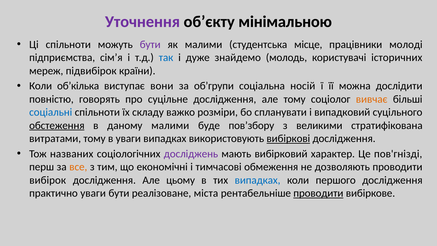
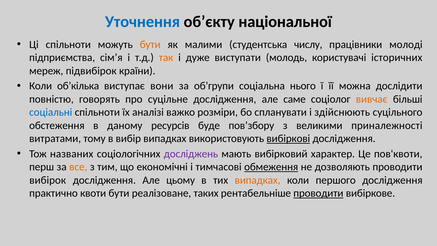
Уточнення colour: purple -> blue (143, 22)
мінімальною: мінімальною -> національної (285, 22)
бути colour: purple -> orange (150, 44)
місце: місце -> числу (308, 44)
так colour: blue -> orange (166, 58)
знайдемо: знайдемо -> виступати (238, 58)
носій: носій -> нього (303, 86)
але тому: тому -> саме (295, 99)
складу: складу -> аналізі (148, 112)
випадковий: випадковий -> здійснюють (342, 112)
обстеження underline: present -> none (57, 125)
даному малими: малими -> ресурсів (170, 125)
стратифікована: стратифікована -> приналежності (387, 125)
в уваги: уваги -> вибір (128, 138)
пов'гнізді: пов'гнізді -> пов'квоти (398, 154)
обмеження underline: none -> present (271, 167)
випадках colour: blue -> orange (258, 180)
практично уваги: уваги -> квоти (93, 193)
міста: міста -> таких (206, 193)
